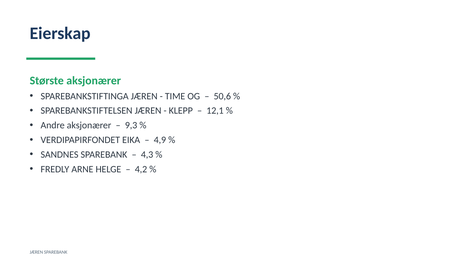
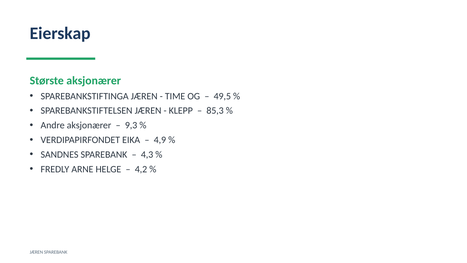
50,6: 50,6 -> 49,5 (222, 96)
12,1: 12,1 -> 85,3 (215, 111)
